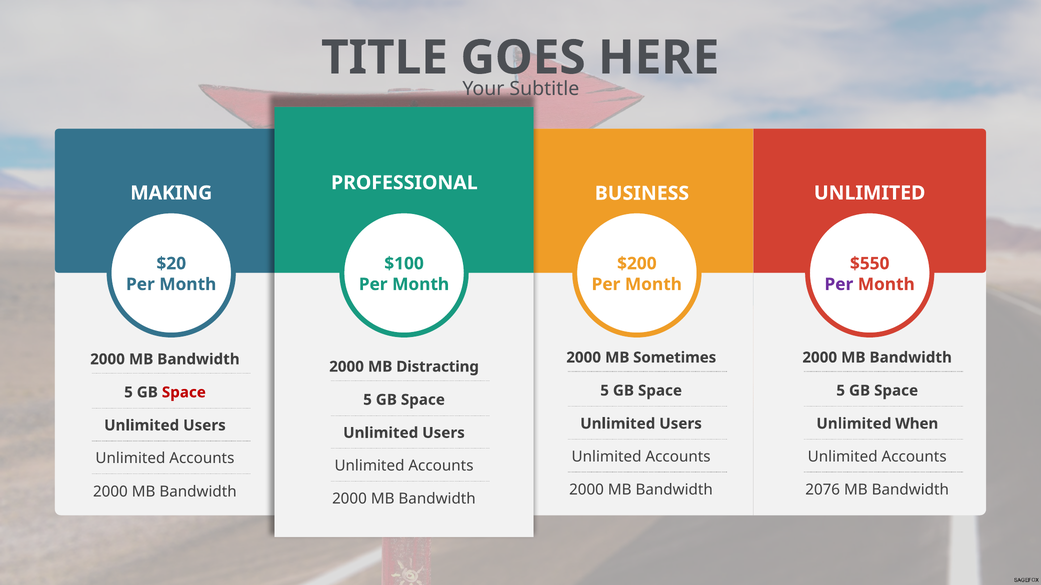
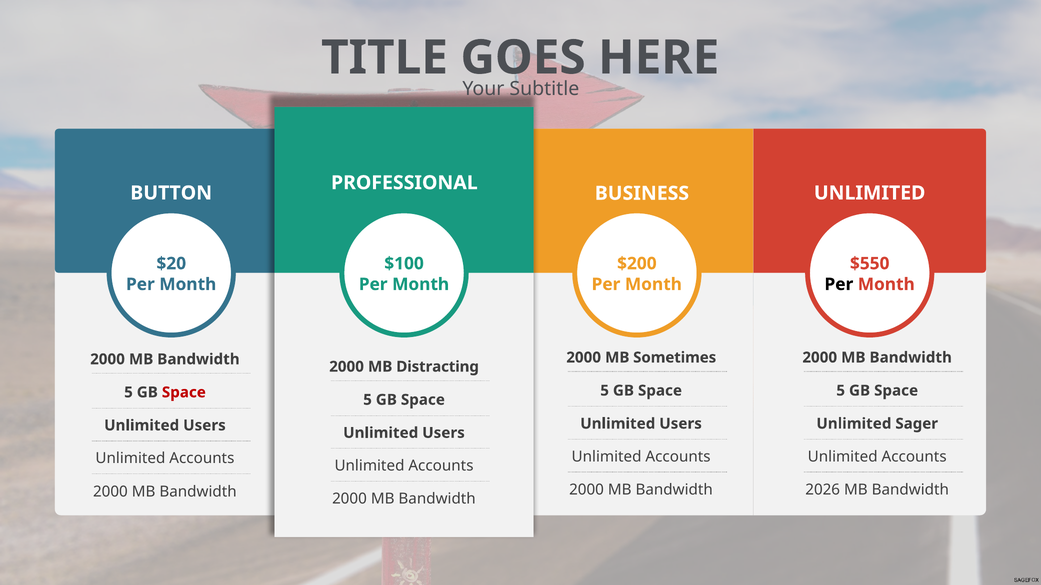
MAKING: MAKING -> BUTTON (171, 193)
Per colour: purple -> black (839, 285)
When: When -> Sager (917, 424)
2076: 2076 -> 2026 (823, 490)
